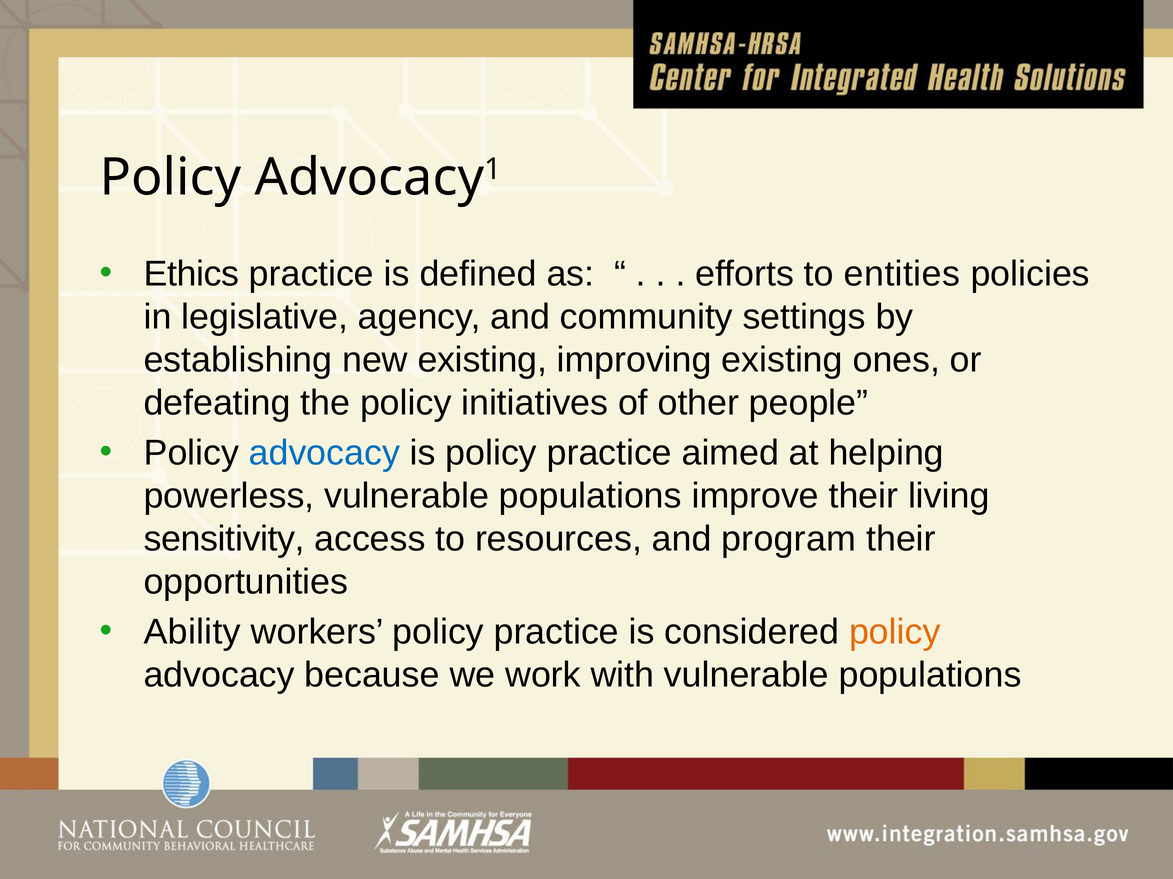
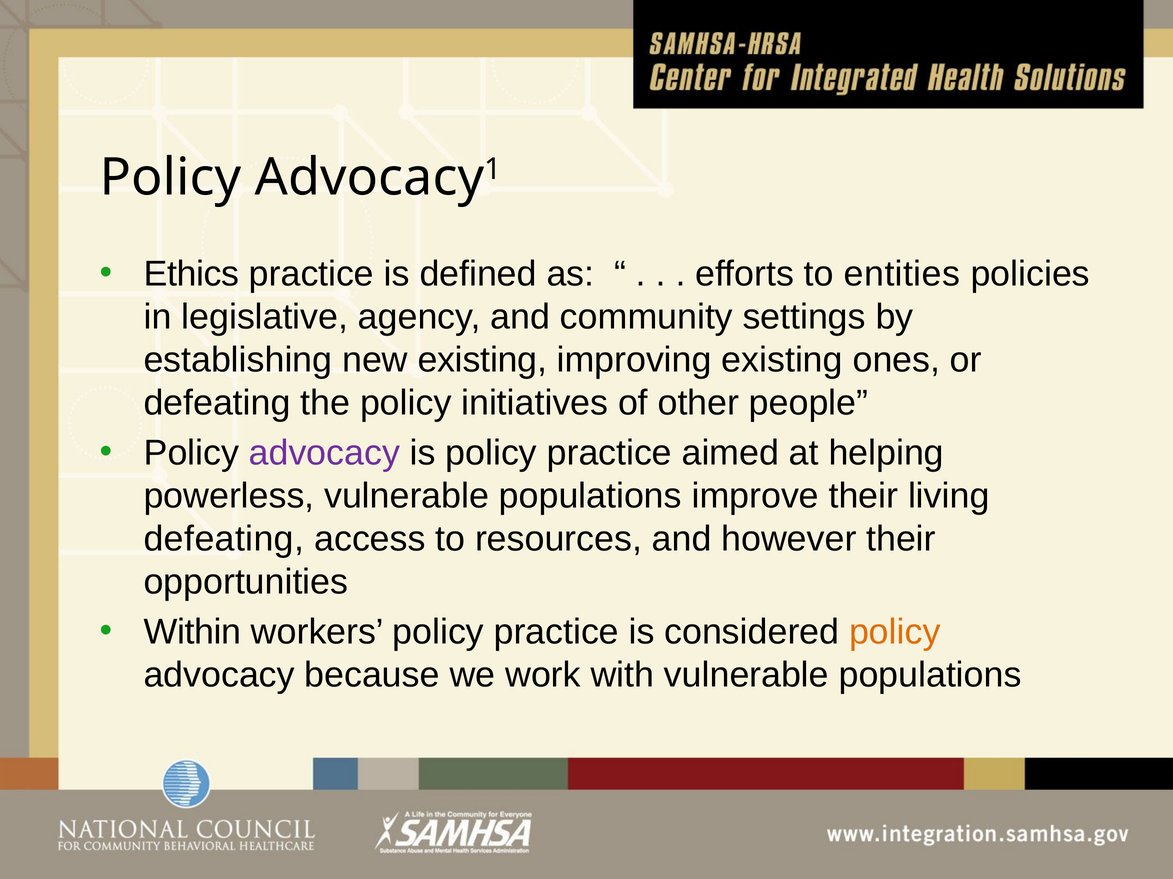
advocacy colour: blue -> purple (324, 453)
sensitivity: sensitivity -> defeating (224, 539)
program: program -> however (789, 539)
Ability: Ability -> Within (193, 633)
